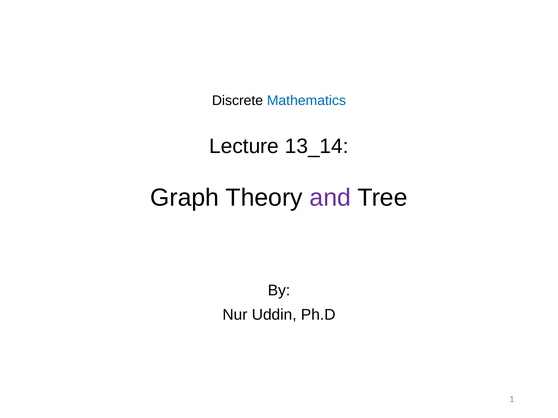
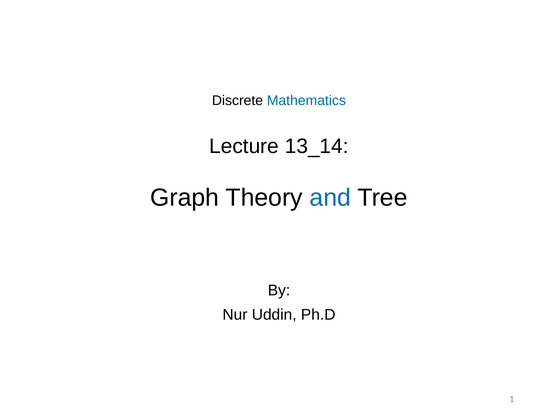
and colour: purple -> blue (330, 198)
